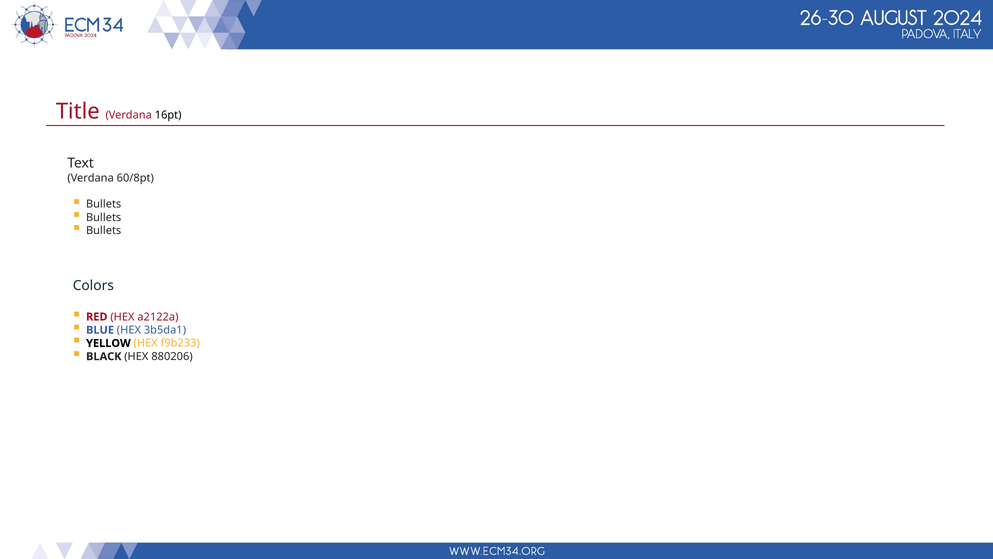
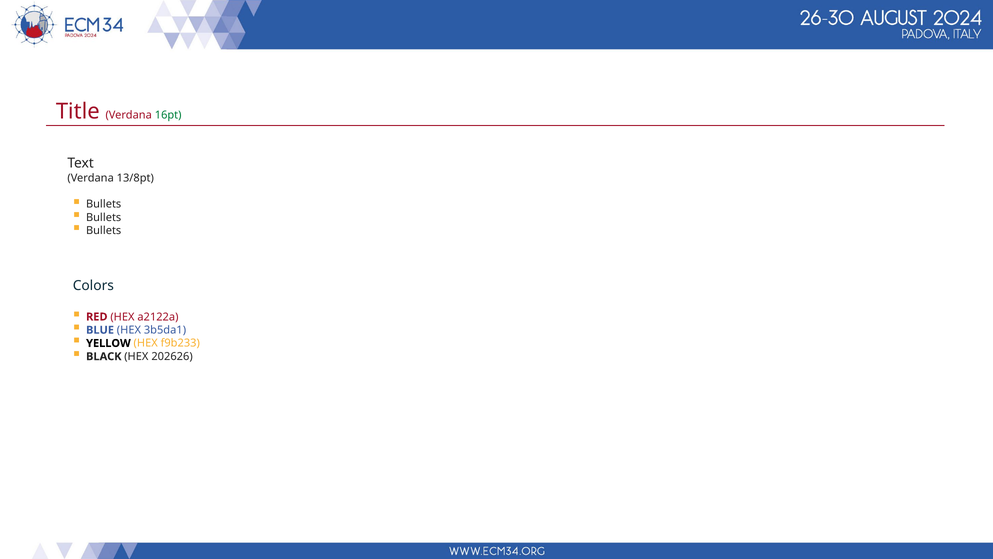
16pt colour: black -> green (168, 115)
60/8pt: 60/8pt -> 13/8pt (135, 178)
880206: 880206 -> 202626 (172, 356)
